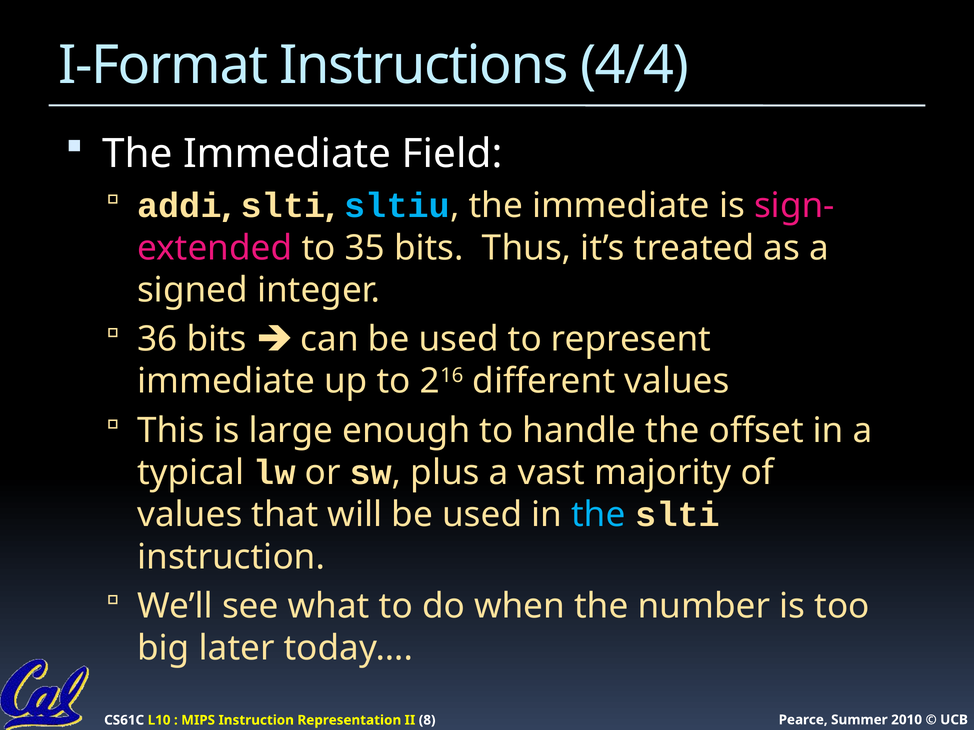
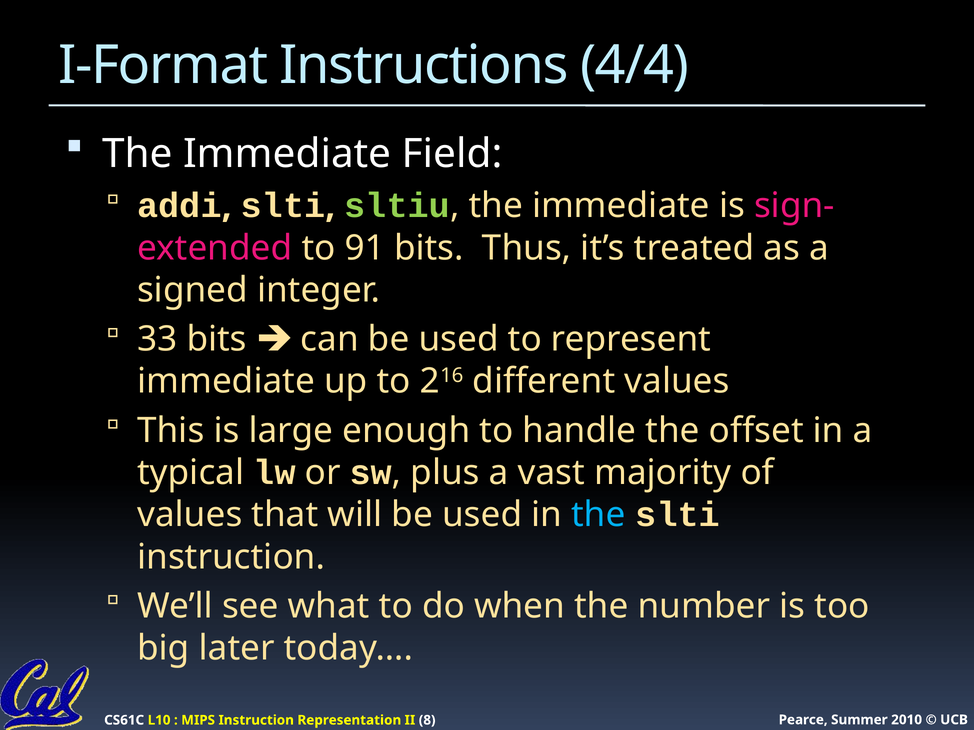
sltiu colour: light blue -> light green (397, 206)
35: 35 -> 91 (365, 248)
36: 36 -> 33 (157, 339)
